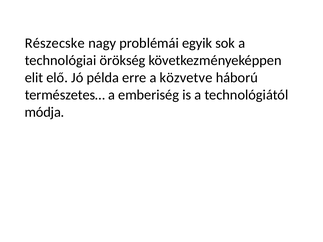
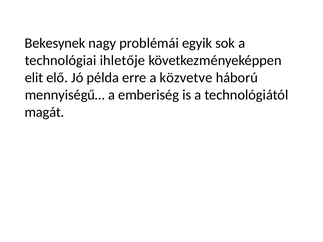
Részecske: Részecske -> Bekesynek (55, 43)
örökség: örökség -> ihletője (122, 61)
természetes…: természetes… -> mennyiségű… (65, 95)
módja: módja -> magát (44, 112)
